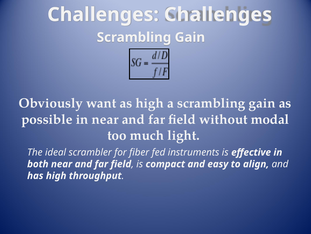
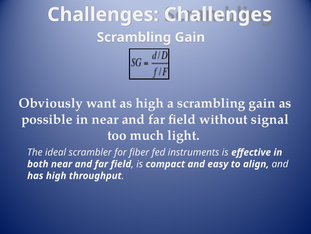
modal: modal -> signal (270, 119)
